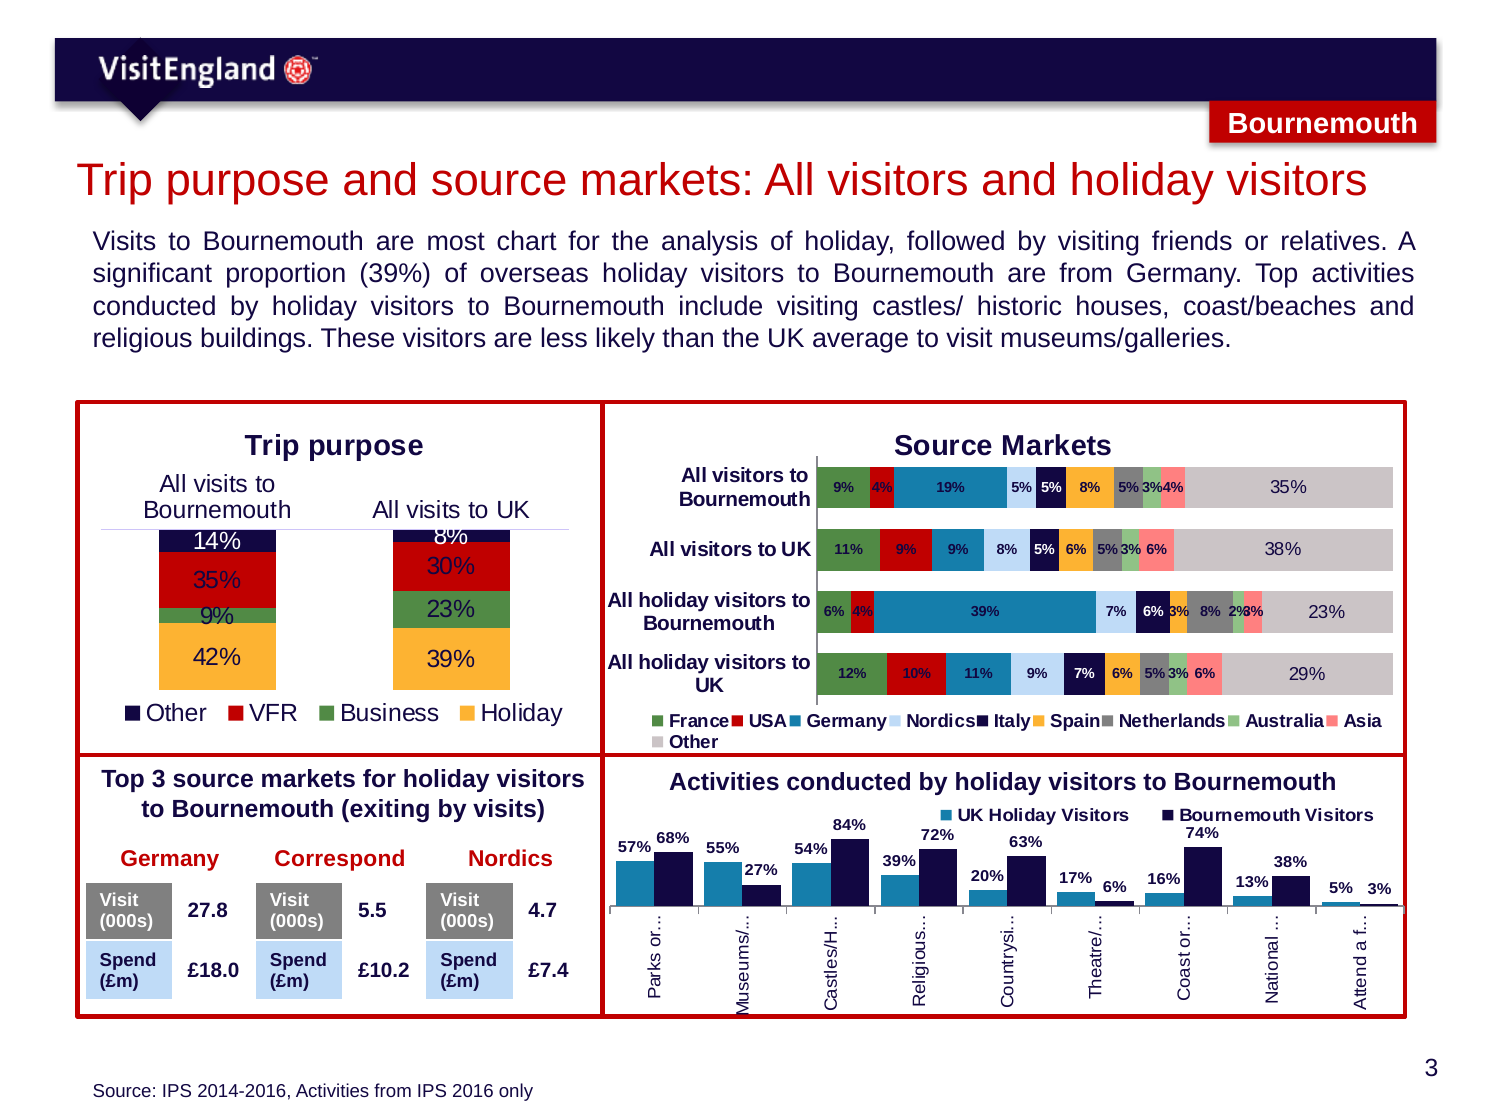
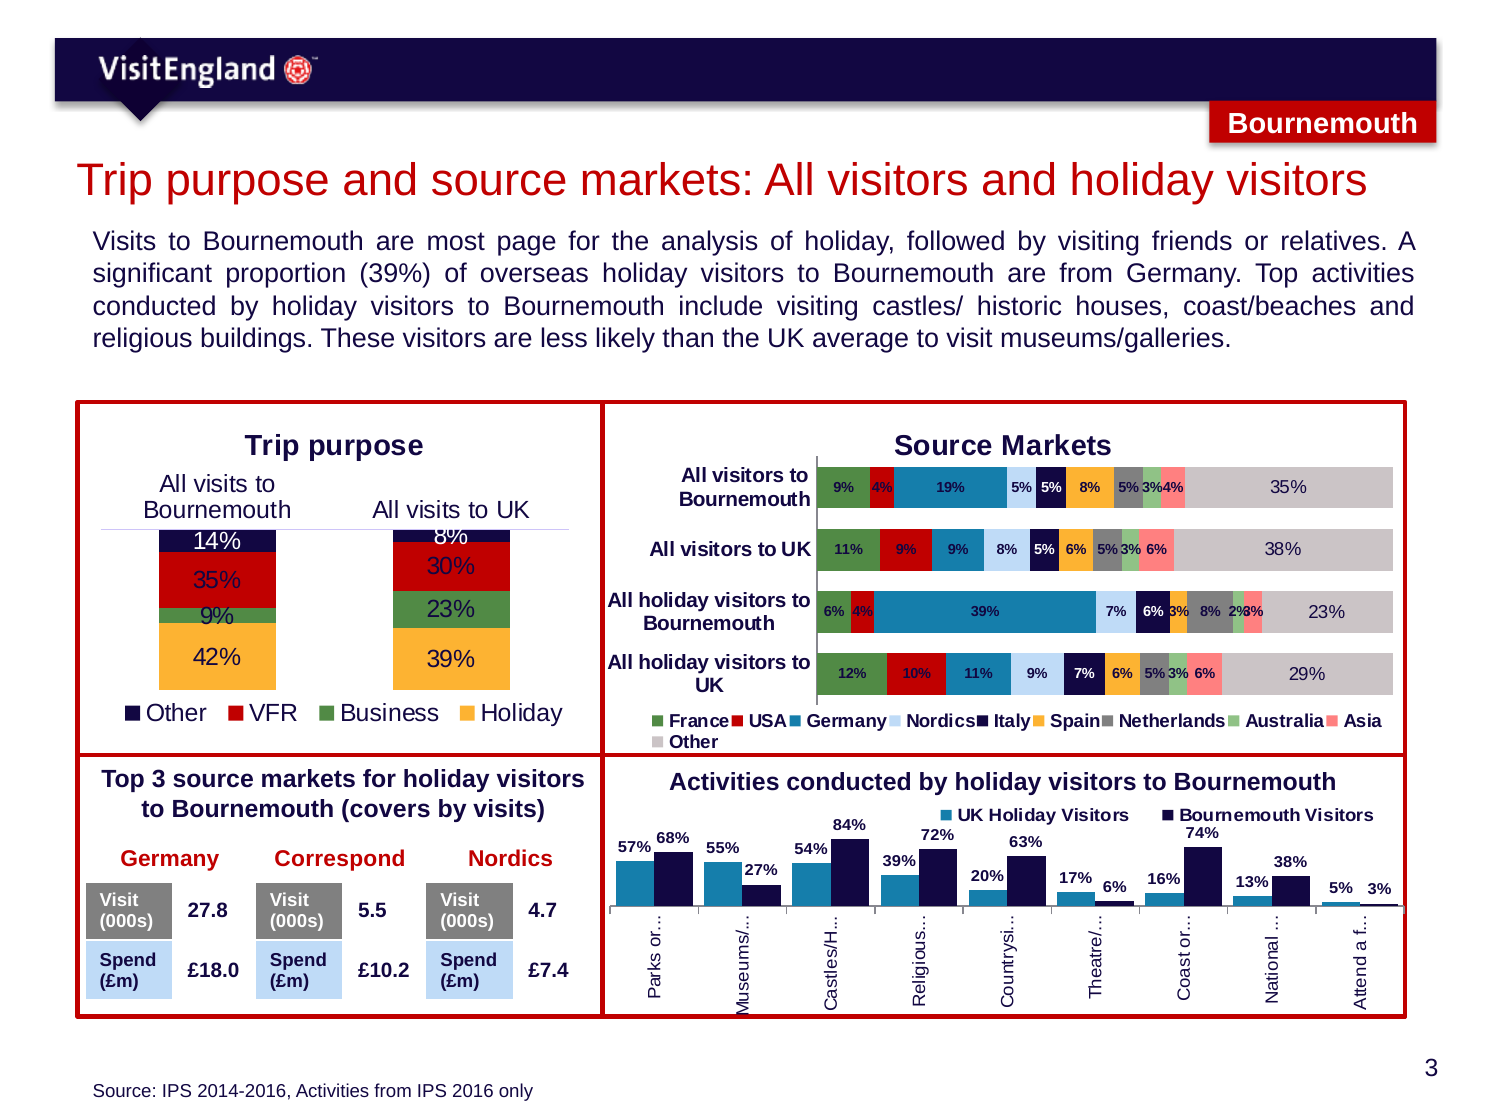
chart: chart -> page (527, 241)
exiting: exiting -> covers (386, 810)
